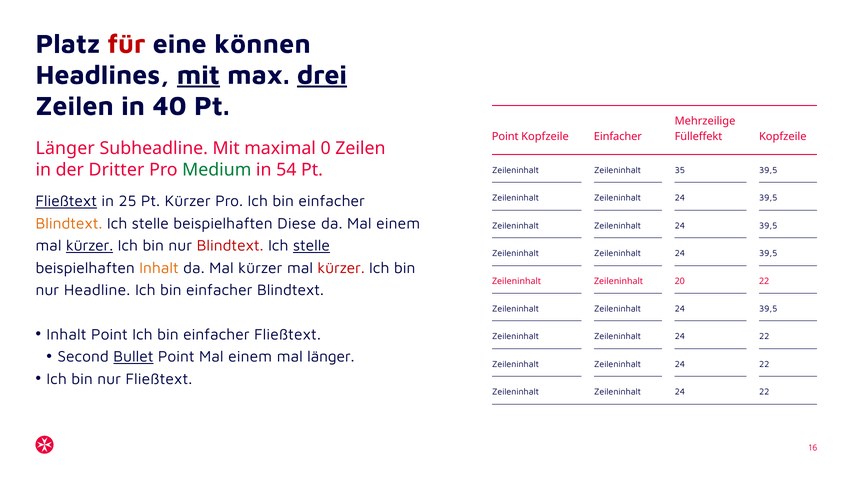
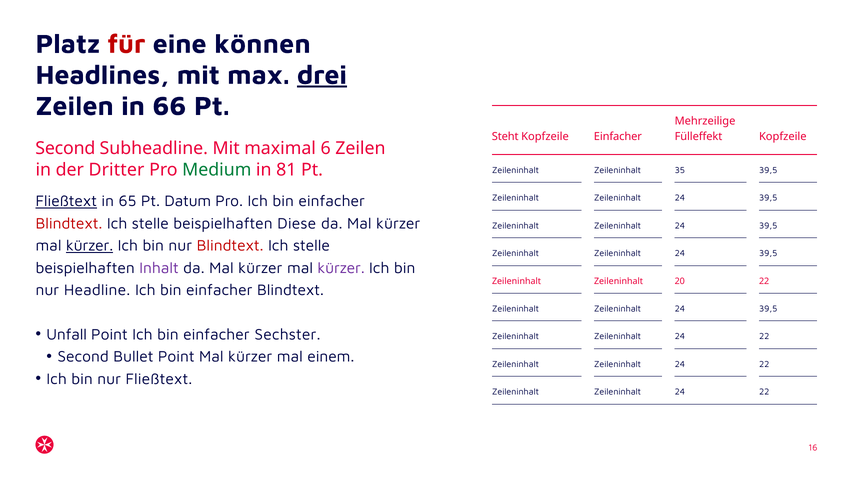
mit underline: present -> none (198, 75)
40: 40 -> 66 (169, 106)
Point: Point -> Steht (505, 136)
Länger: Länger -> Second (65, 149)
0: 0 -> 6 (326, 149)
54: 54 -> 81 (286, 170)
25: 25 -> 65 (127, 201)
Pt Kürzer: Kürzer -> Datum (188, 201)
Blindtext colour: orange -> red (69, 223)
einem: einem -> kürzer (398, 223)
stelle underline: present -> none (311, 246)
Inhalt colour: orange -> purple (159, 268)
kürzer colour: red -> purple (341, 268)
Inhalt: Inhalt -> Unfall (67, 334)
einfacher Fließtext: Fließtext -> Sechster (288, 334)
Bullet underline: present -> none (133, 357)
Point Mal einem: einem -> kürzer (250, 357)
mal länger: länger -> einem (331, 357)
